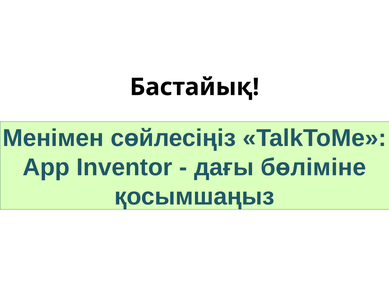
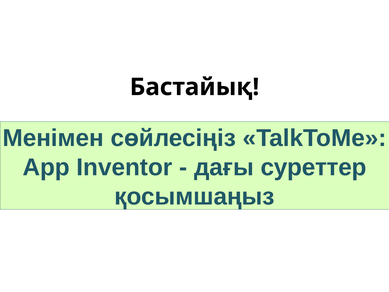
бөліміне: бөліміне -> суреттер (314, 167)
